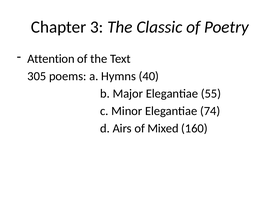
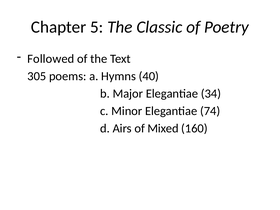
3: 3 -> 5 (97, 27)
Attention: Attention -> Followed (51, 59)
55: 55 -> 34 (211, 94)
